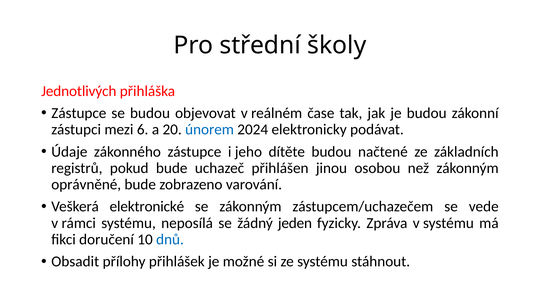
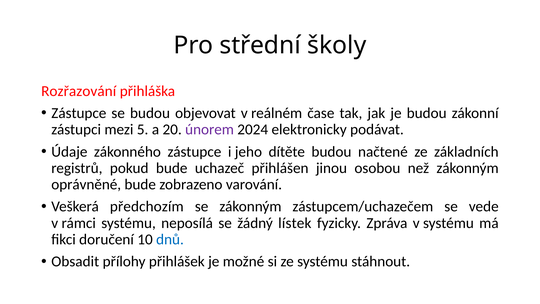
Jednotlivých: Jednotlivých -> Rozřazování (79, 91)
6: 6 -> 5 (143, 129)
únorem colour: blue -> purple (210, 129)
elektronické: elektronické -> předchozím (147, 206)
jeden: jeden -> lístek (295, 223)
